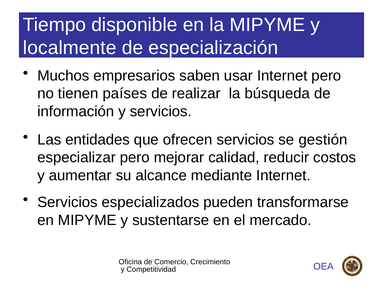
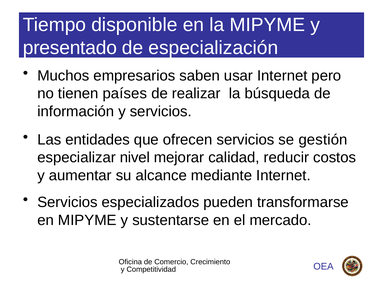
localmente: localmente -> presentado (70, 48)
especializar pero: pero -> nivel (135, 158)
